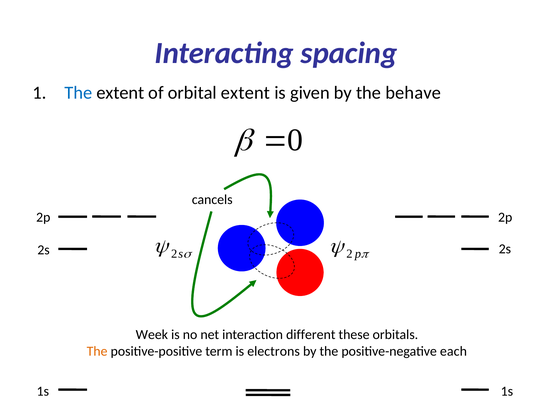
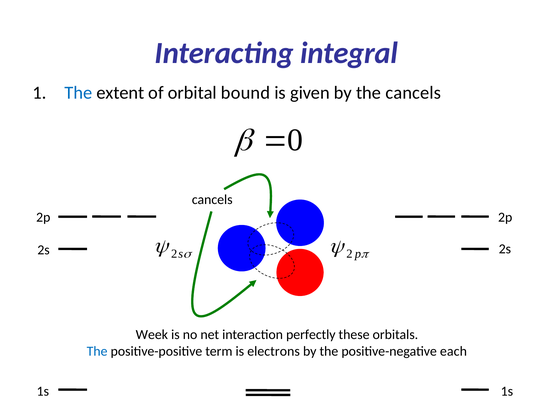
spacing: spacing -> integral (349, 53)
orbital extent: extent -> bound (246, 93)
the behave: behave -> cancels (413, 93)
different: different -> perfectly (311, 335)
The colour: orange -> blue (97, 351)
